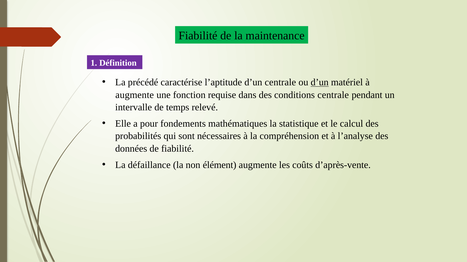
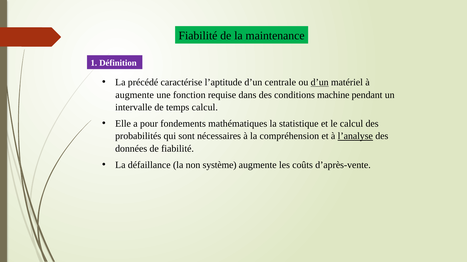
conditions centrale: centrale -> machine (333, 95)
temps relevé: relevé -> calcul (205, 108)
l’analyse underline: none -> present (355, 136)
élément: élément -> système (220, 165)
